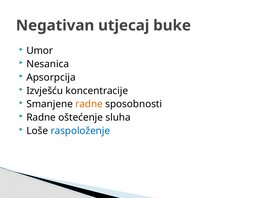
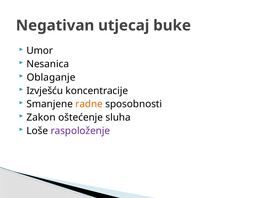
Apsorpcija: Apsorpcija -> Oblaganje (51, 78)
Radne: Radne -> Zakon (41, 118)
raspoloženje colour: blue -> purple (80, 131)
